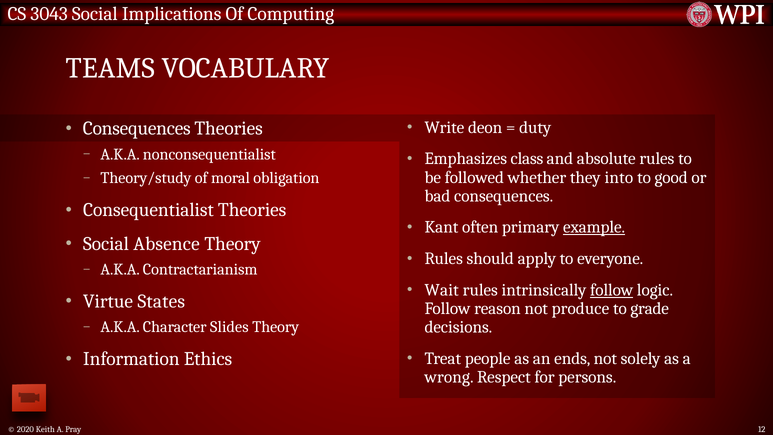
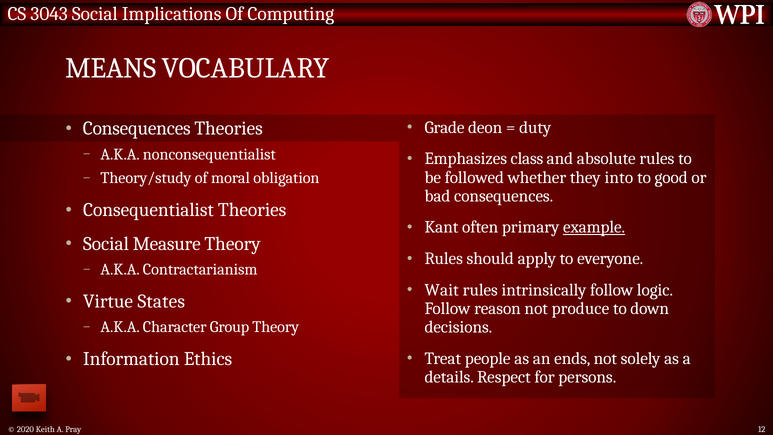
TEAMS: TEAMS -> MEANS (111, 68)
Write: Write -> Grade (444, 127)
Absence: Absence -> Measure (167, 244)
follow underline: present -> none (612, 290)
grade: grade -> down (650, 309)
Slides: Slides -> Group (230, 327)
wrong: wrong -> details (449, 377)
